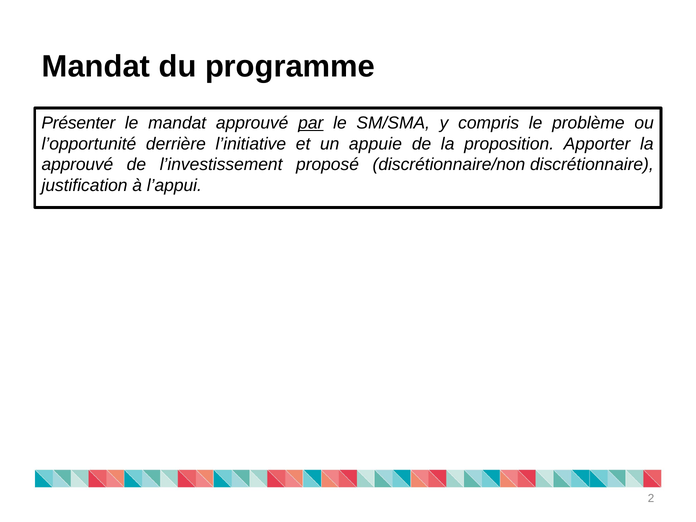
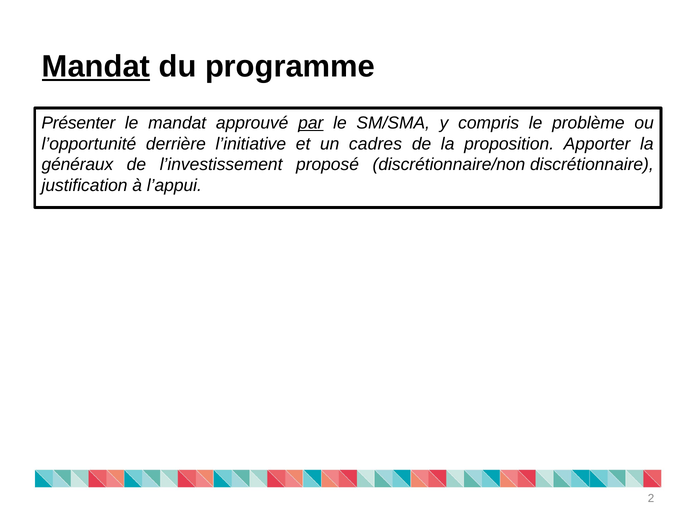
Mandat underline: none -> present (96, 67)
appuie: appuie -> cadres (376, 144)
approuvé: approuvé -> généraux (77, 165)
